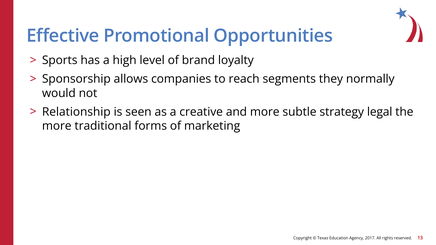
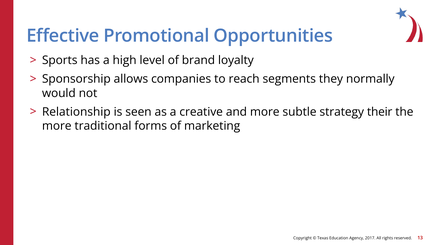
legal: legal -> their (380, 112)
